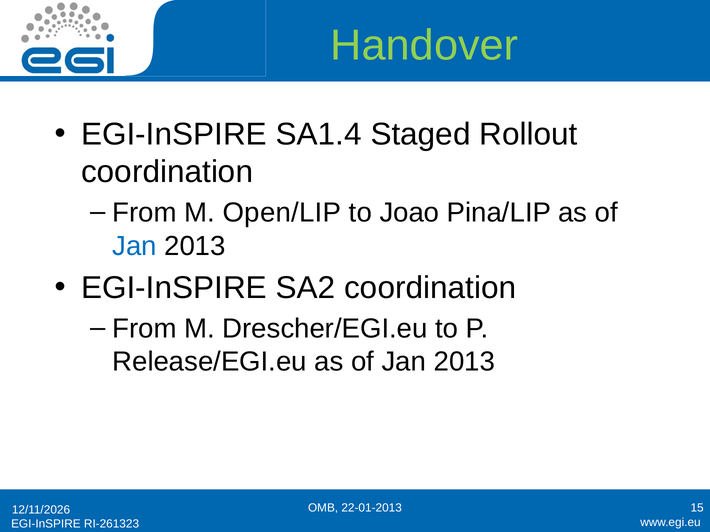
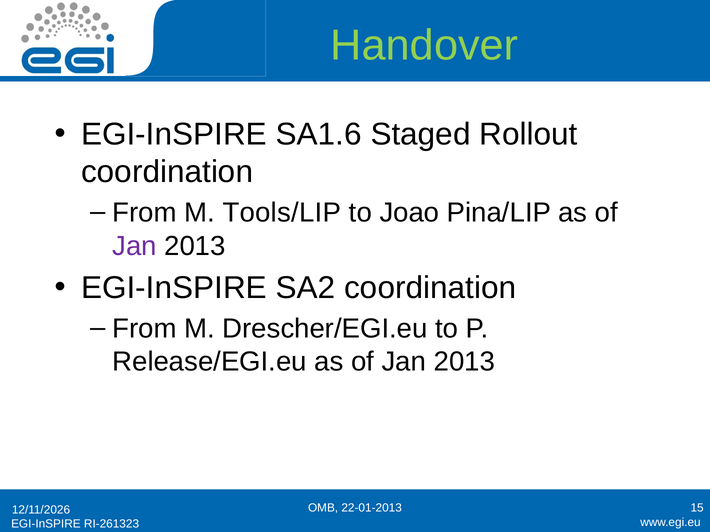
SA1.4: SA1.4 -> SA1.6 (319, 134)
Open/LIP: Open/LIP -> Tools/LIP (282, 213)
Jan colour: blue -> purple (134, 246)
